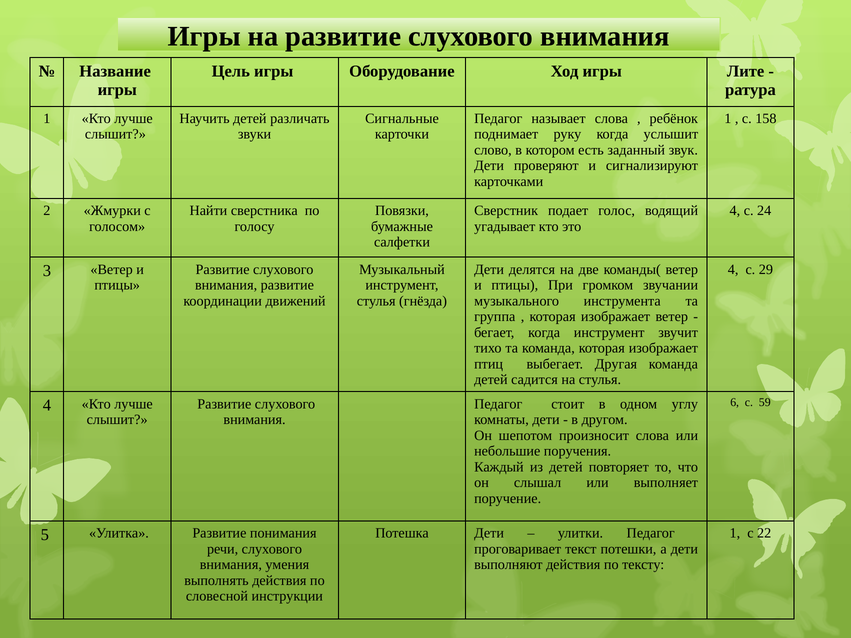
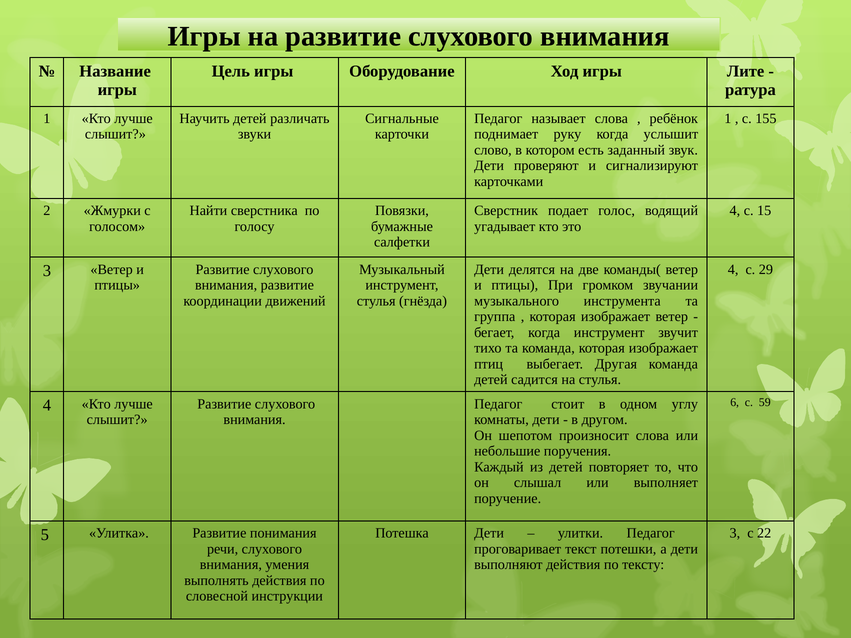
158: 158 -> 155 (766, 119)
24: 24 -> 15 (764, 211)
1: 1 -> 3 (735, 533)
